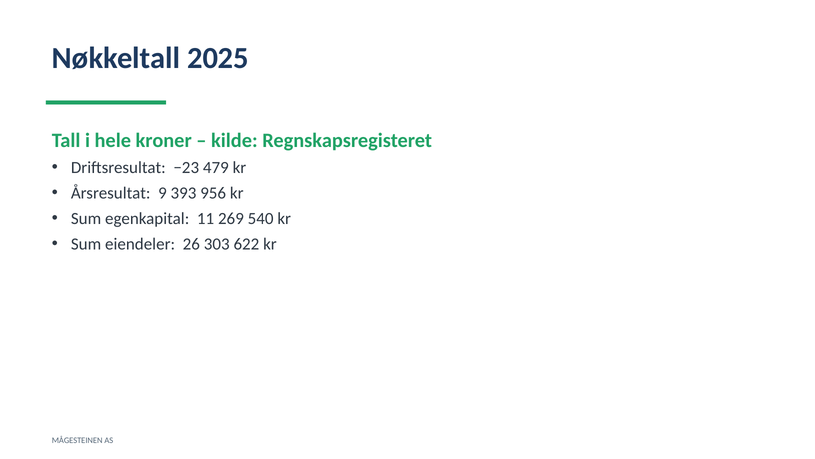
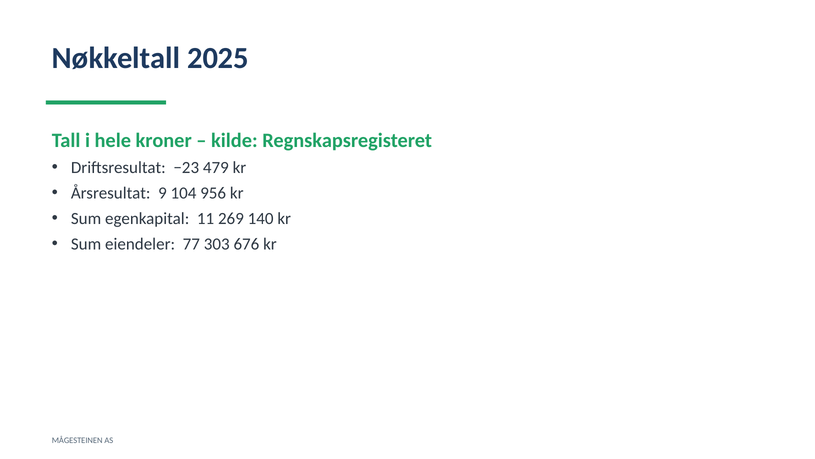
393: 393 -> 104 (183, 193)
540: 540 -> 140 (261, 219)
26: 26 -> 77 (191, 244)
622: 622 -> 676 (246, 244)
